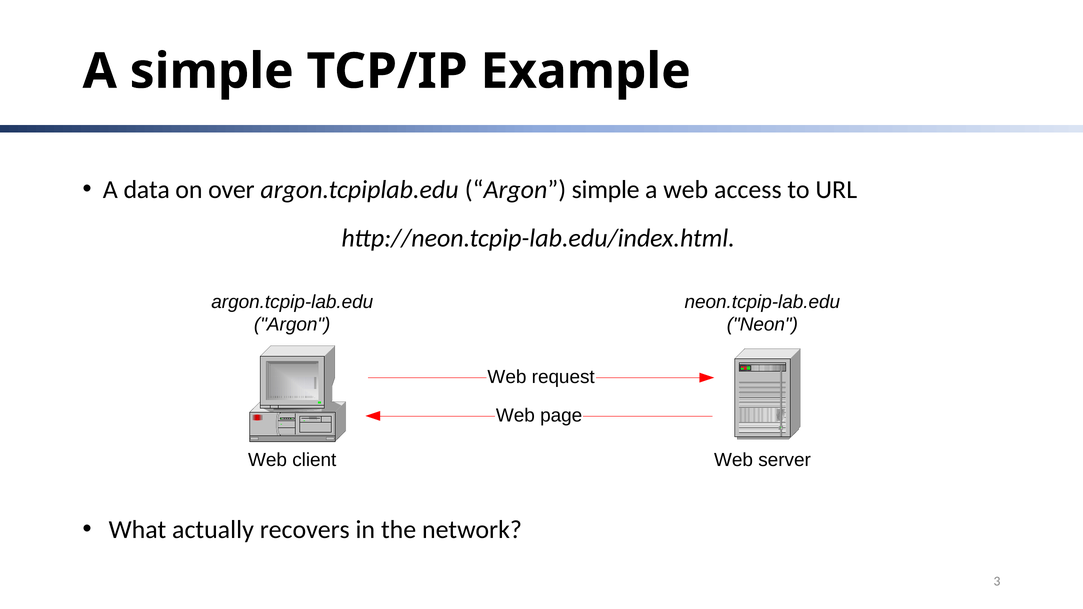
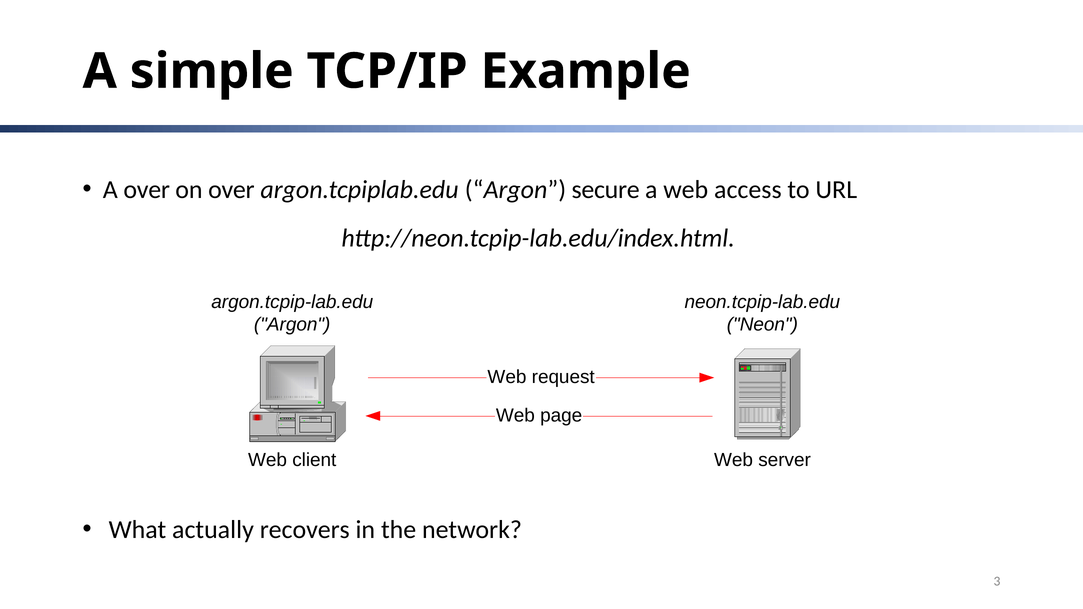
A data: data -> over (147, 190)
Argon simple: simple -> secure (606, 190)
